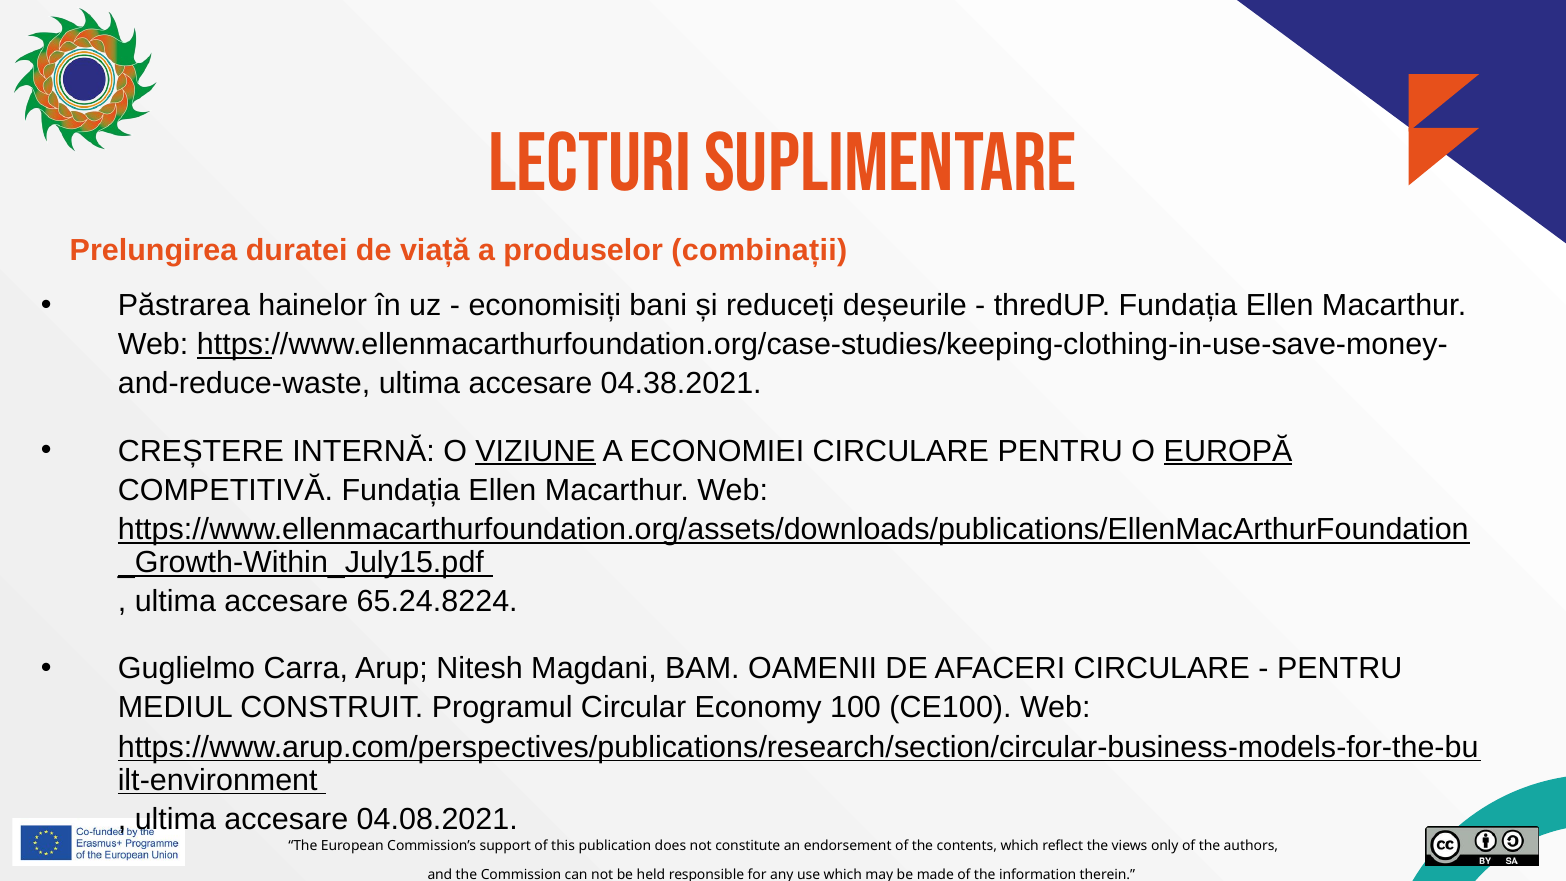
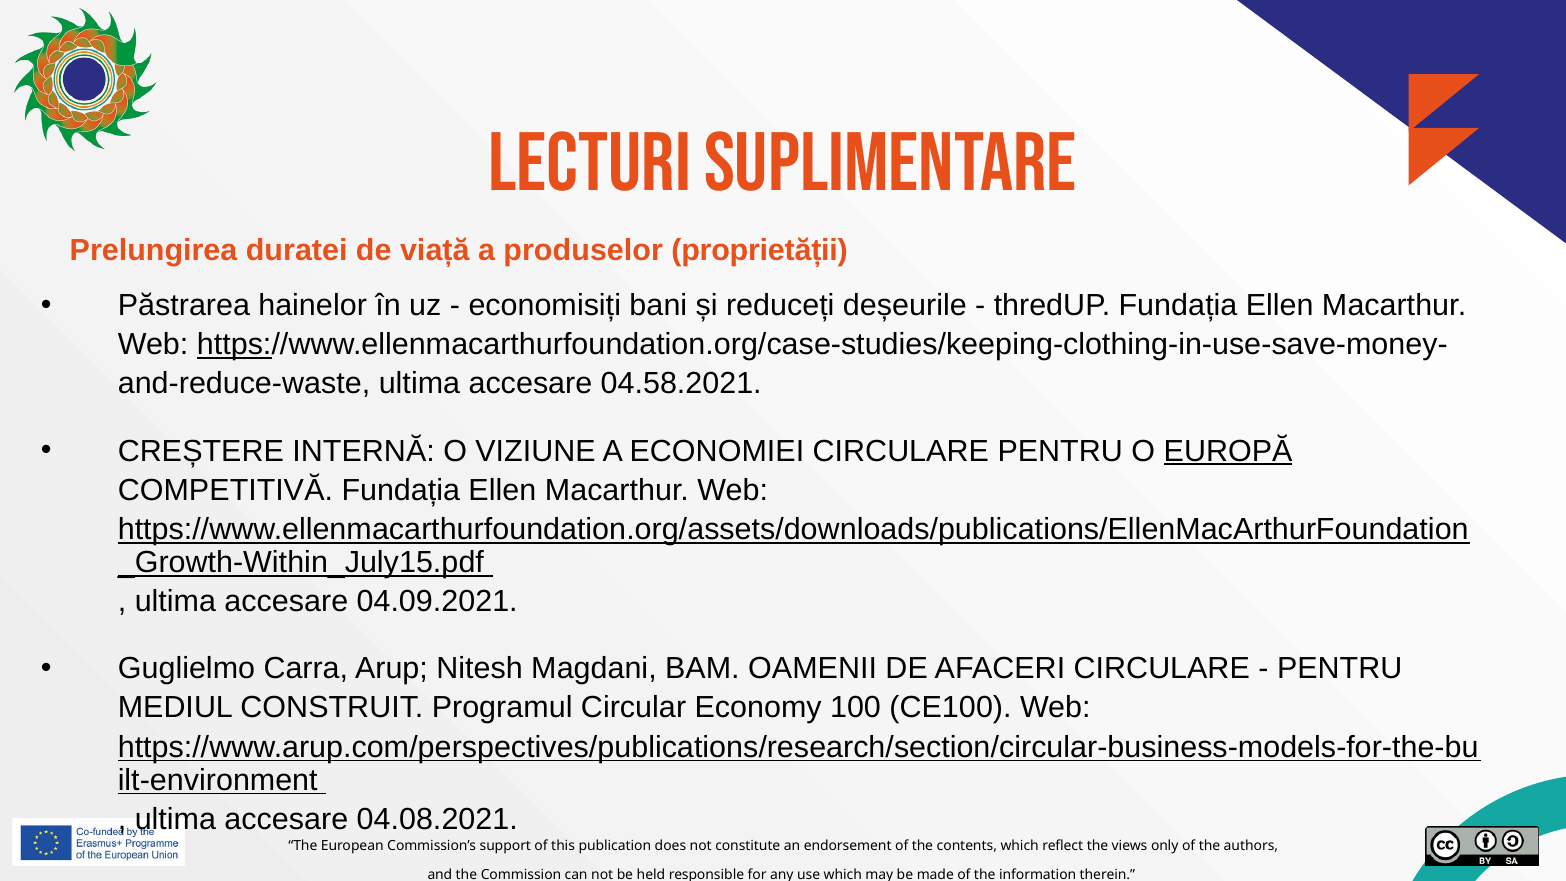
combinații: combinații -> proprietății (760, 250)
04.38.2021: 04.38.2021 -> 04.58.2021 (681, 384)
VIZIUNE underline: present -> none (536, 451)
65.24.8224: 65.24.8224 -> 04.09.2021 (437, 601)
